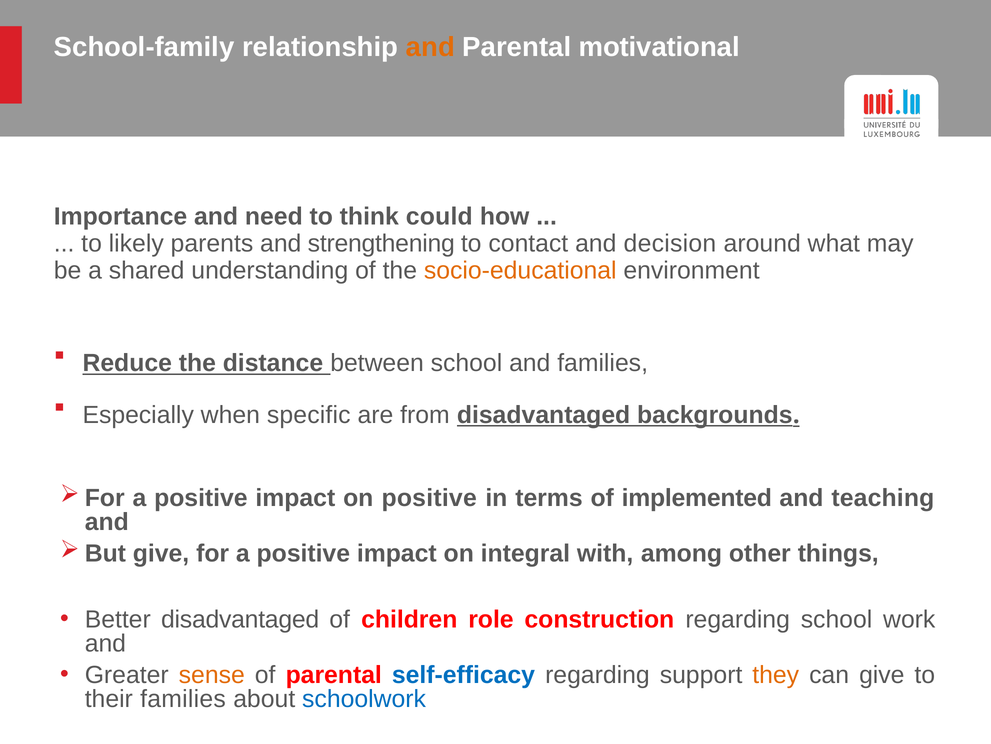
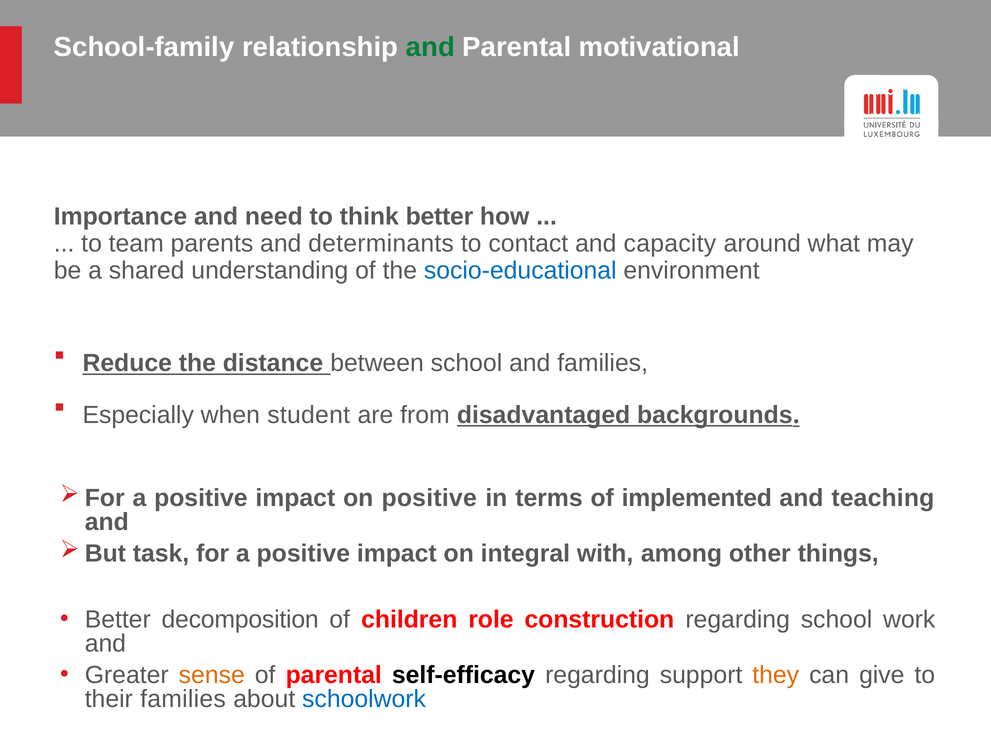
and colour: orange -> green (430, 47)
think could: could -> better (440, 217)
likely: likely -> team (136, 243)
strengthening: strengthening -> determinants (381, 243)
decision: decision -> capacity (670, 243)
socio-educational colour: orange -> blue (520, 270)
specific: specific -> student (309, 414)
give: give -> task (161, 553)
Better disadvantaged: disadvantaged -> decomposition (240, 619)
self-efficacy colour: blue -> black (463, 674)
